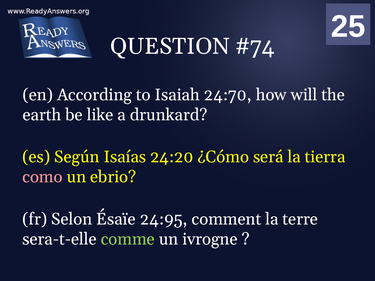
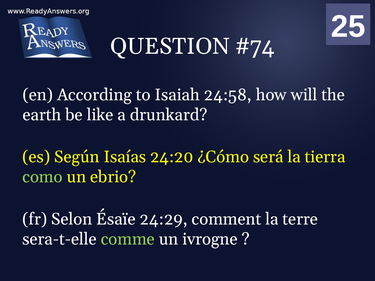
24:70: 24:70 -> 24:58 (228, 95)
como colour: pink -> light green (43, 177)
24:95: 24:95 -> 24:29 (164, 219)
